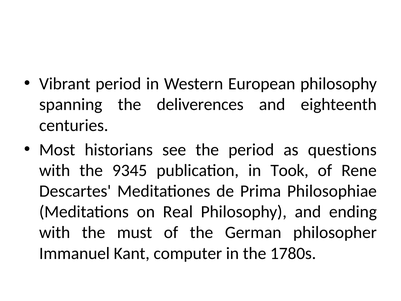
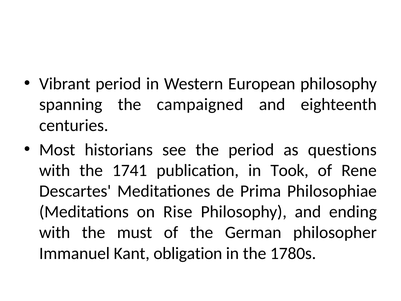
deliverences: deliverences -> campaigned (200, 104)
9345: 9345 -> 1741 (130, 170)
Real: Real -> Rise (178, 212)
computer: computer -> obligation (188, 253)
